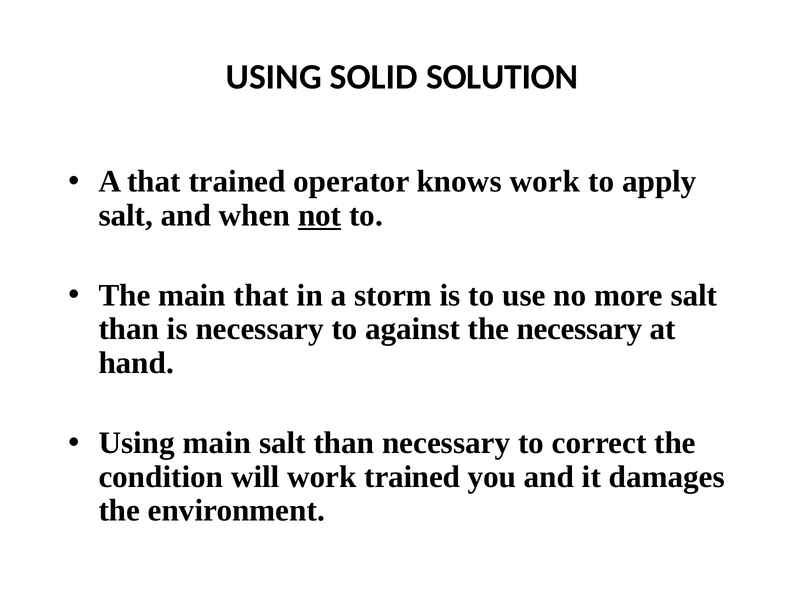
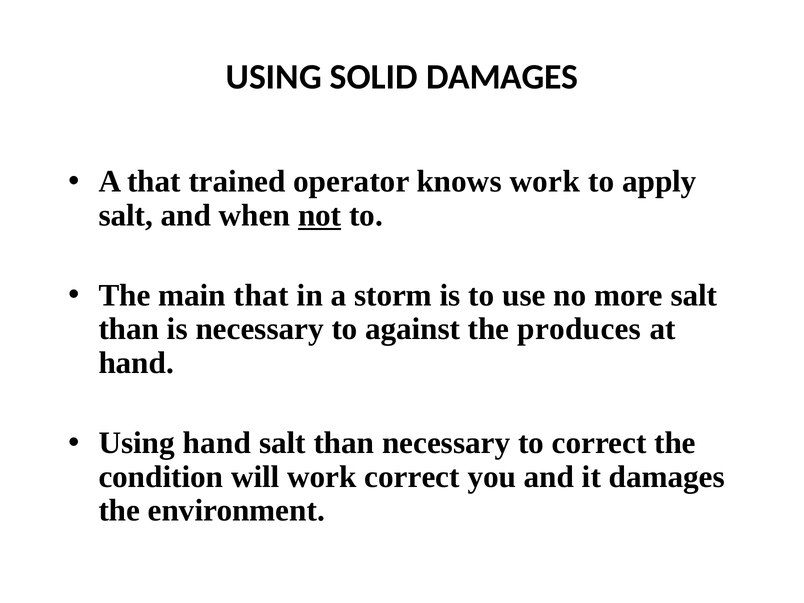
SOLID SOLUTION: SOLUTION -> DAMAGES (502, 77)
the necessary: necessary -> produces (579, 329)
Using main: main -> hand (217, 443)
work trained: trained -> correct (412, 477)
